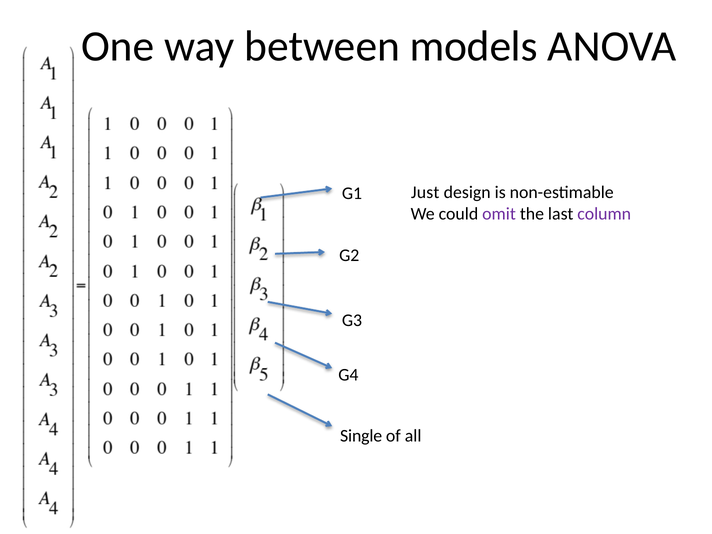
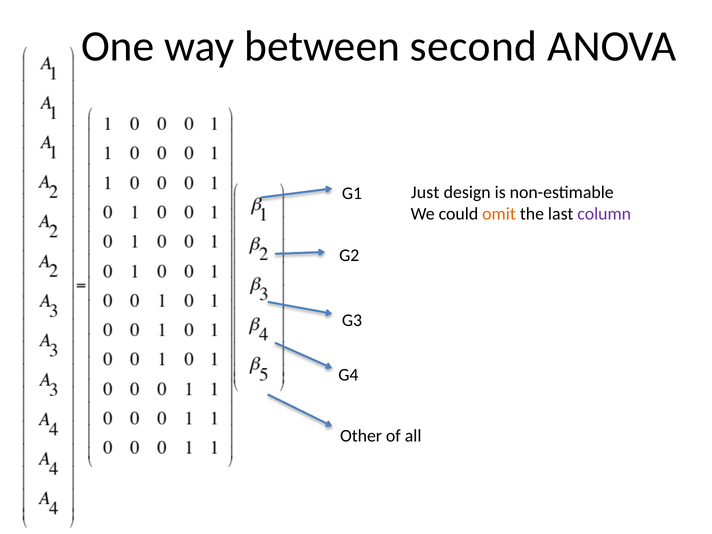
models: models -> second (473, 47)
omit colour: purple -> orange (499, 214)
Single: Single -> Other (361, 436)
